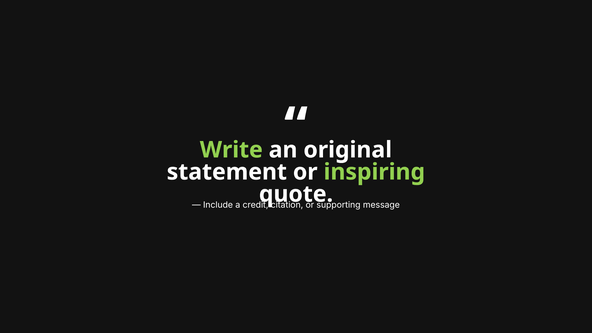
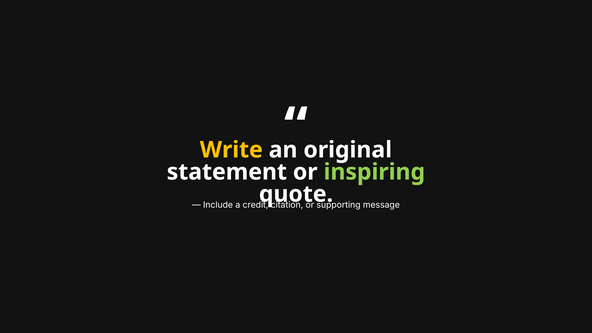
Write colour: light green -> yellow (231, 150)
